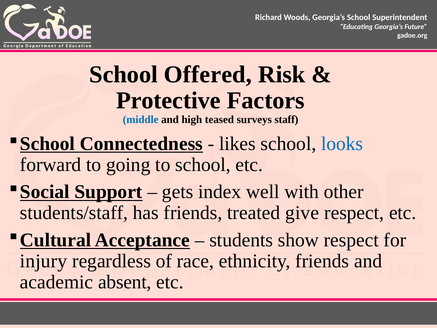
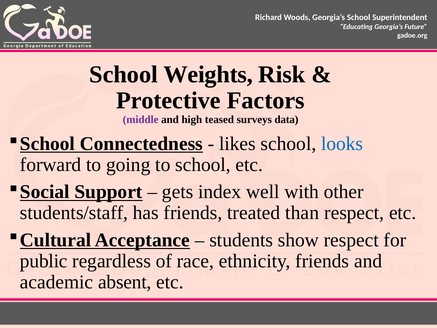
Offered: Offered -> Weights (208, 74)
middle colour: blue -> purple (141, 120)
staff: staff -> data (286, 120)
give: give -> than (302, 213)
injury: injury -> public (44, 261)
